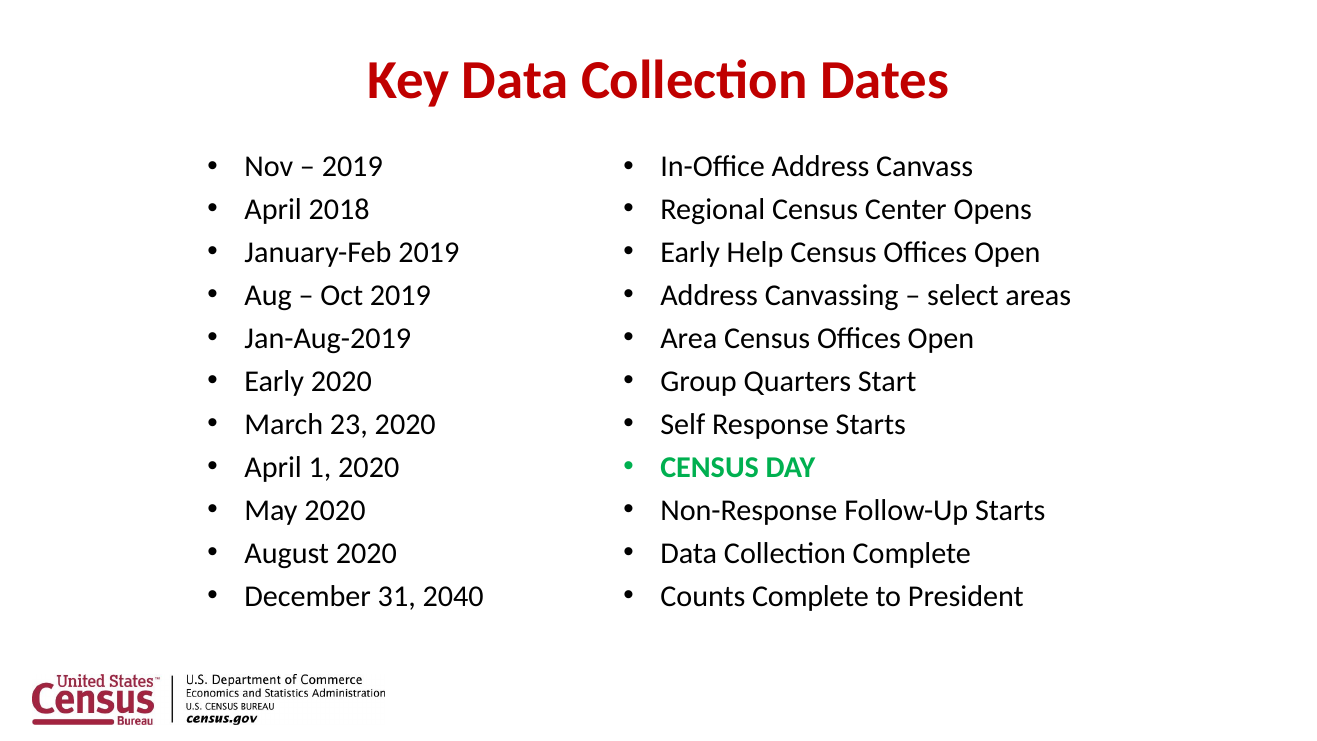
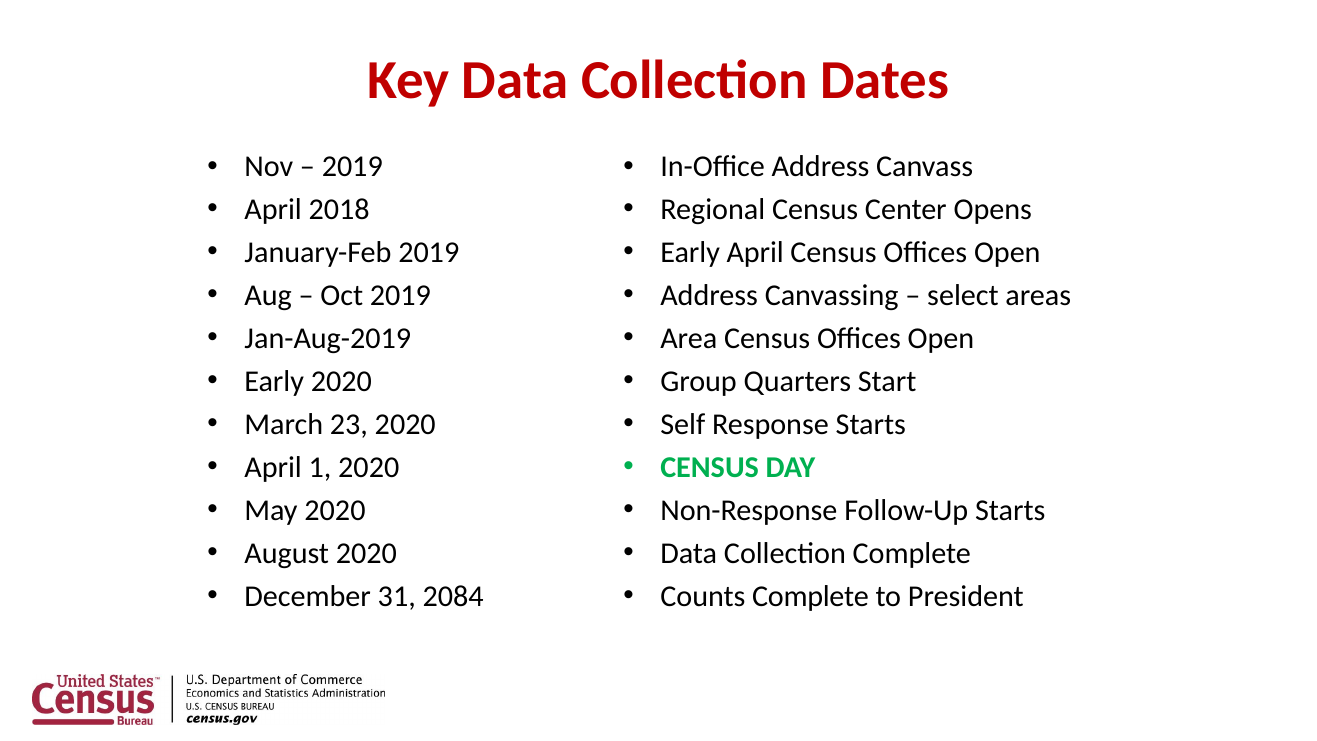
Early Help: Help -> April (755, 253)
2040: 2040 -> 2084 (453, 597)
